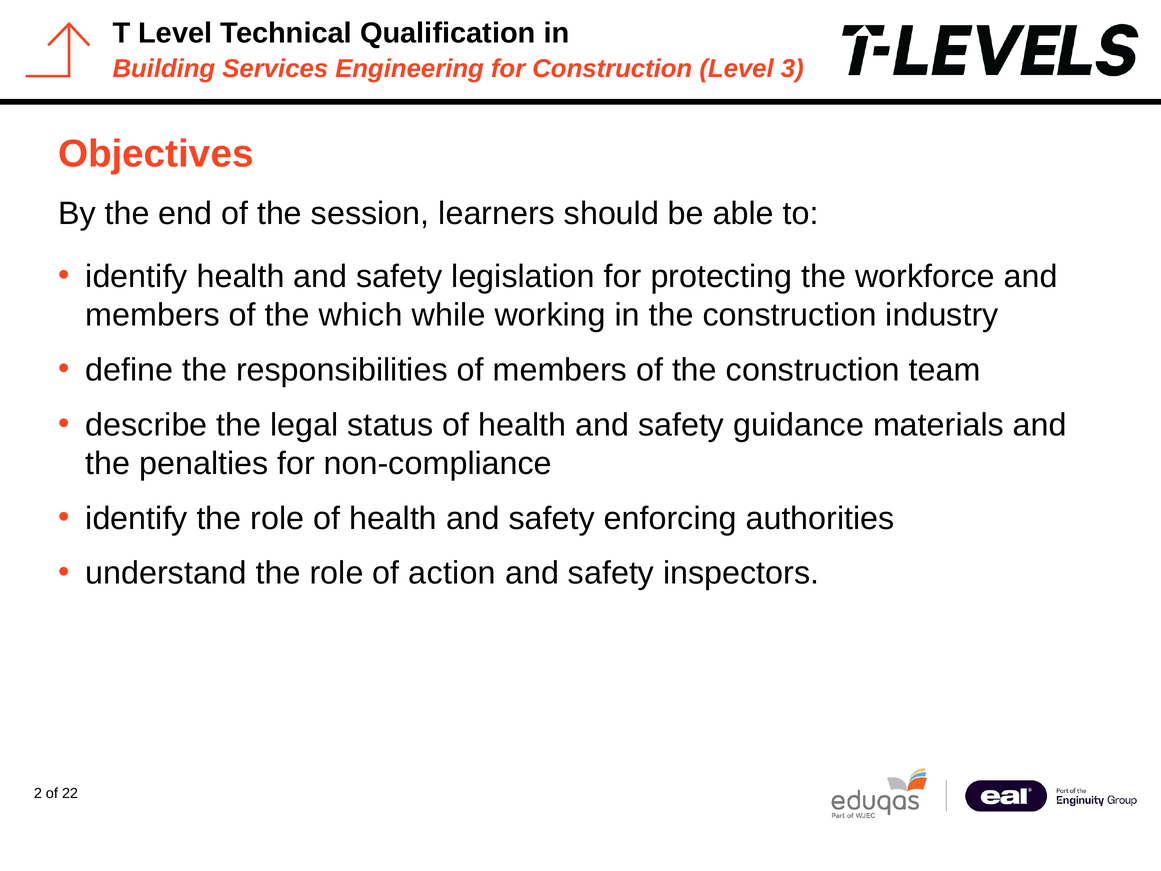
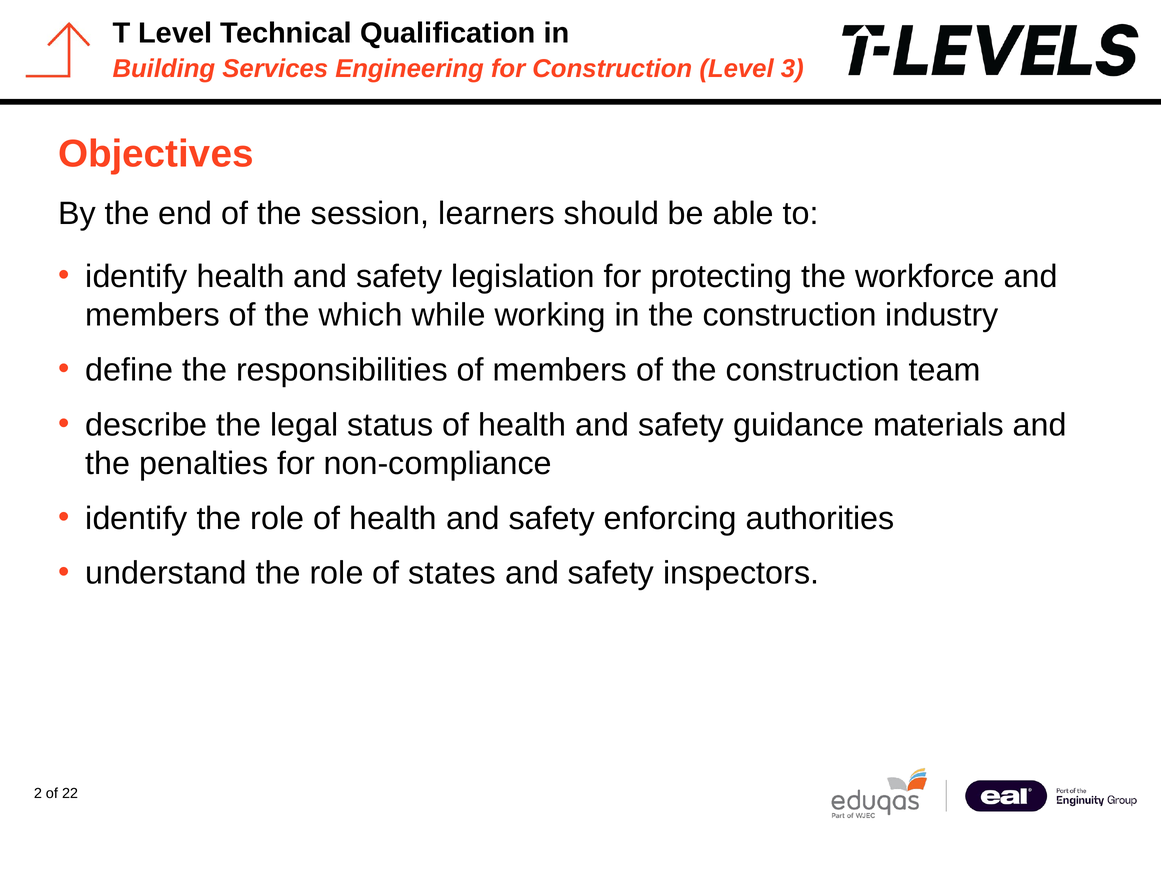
action: action -> states (452, 573)
